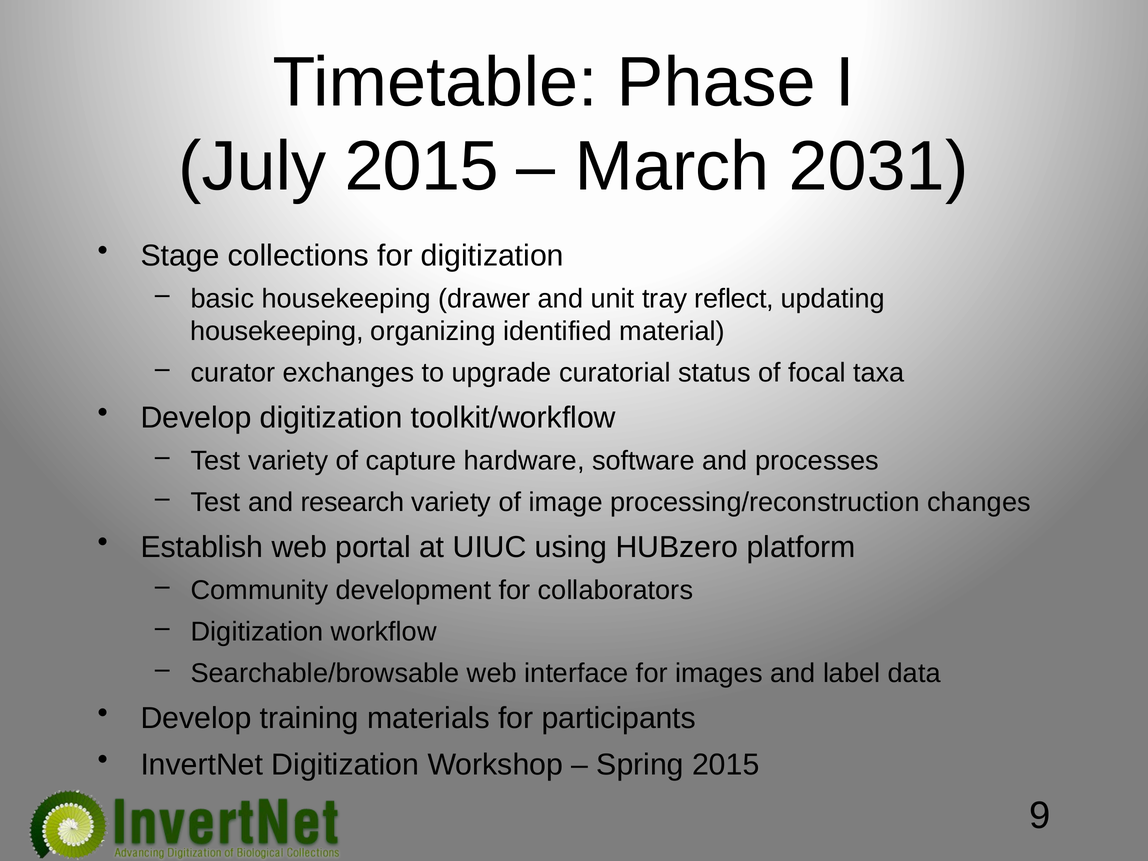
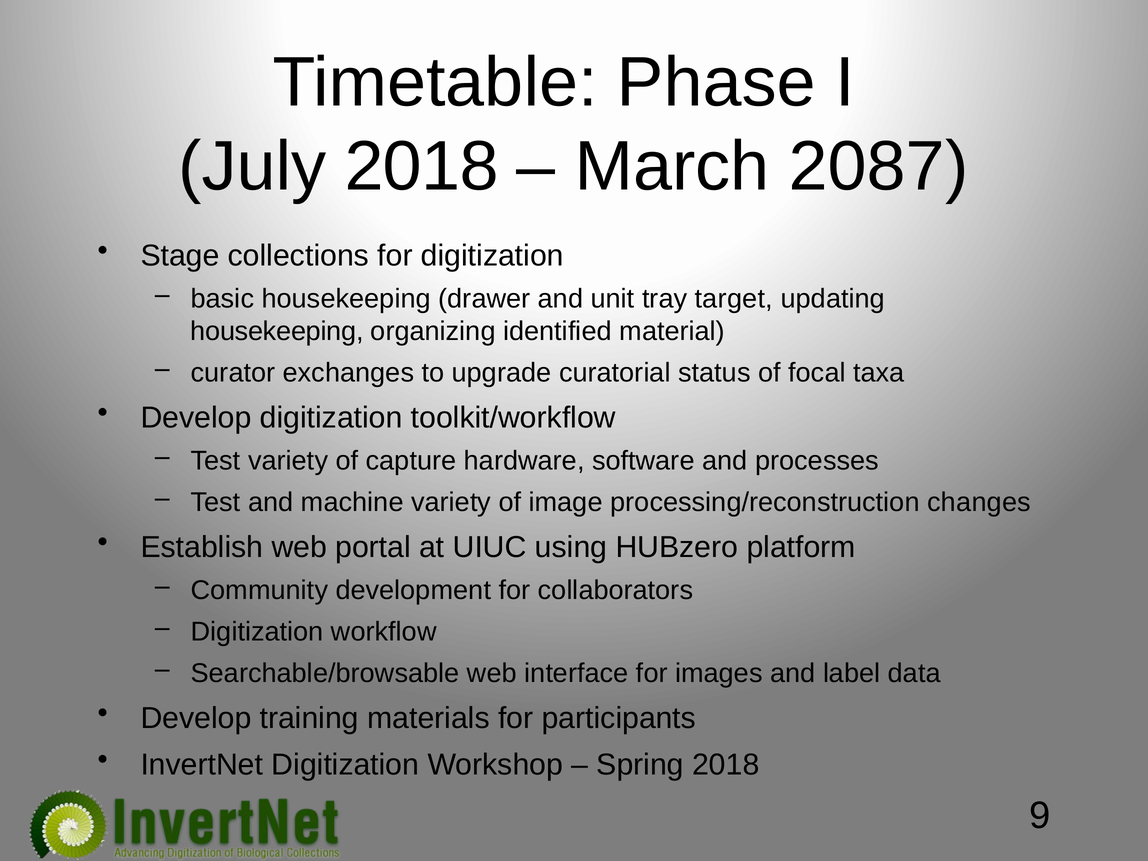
July 2015: 2015 -> 2018 (422, 167)
2031: 2031 -> 2087 (879, 167)
reflect: reflect -> target (734, 299)
research: research -> machine (352, 502)
Spring 2015: 2015 -> 2018 (726, 765)
